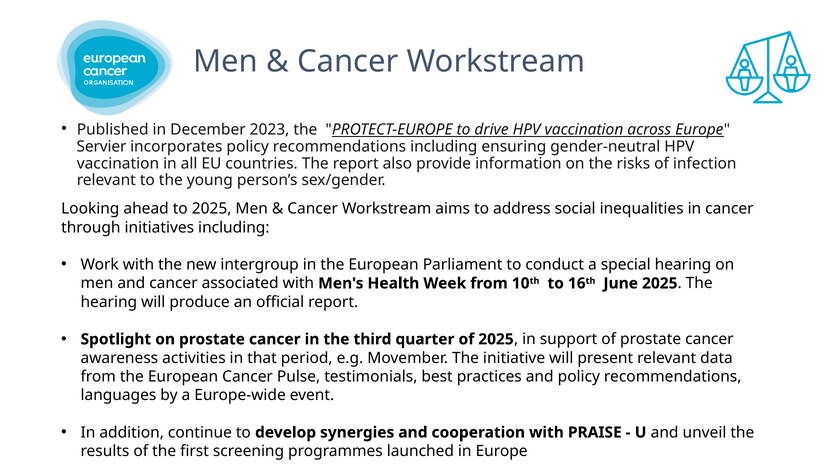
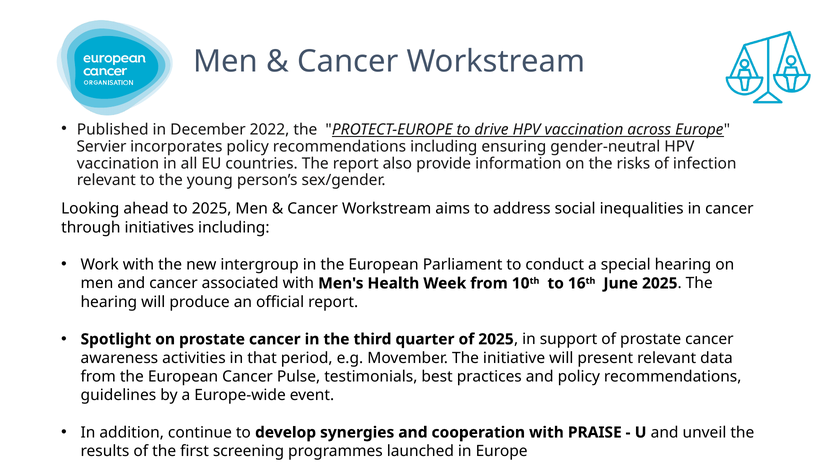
2023: 2023 -> 2022 (270, 129)
languages: languages -> guidelines (118, 395)
